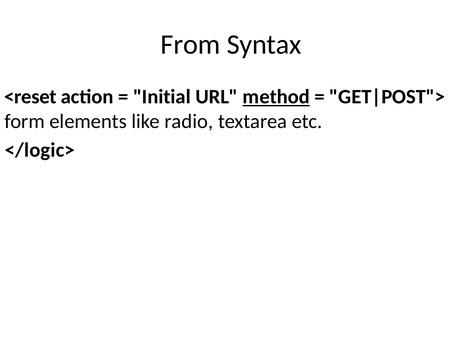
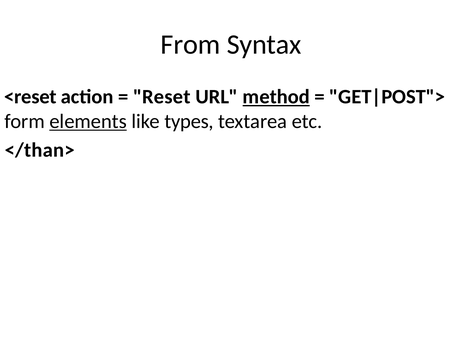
Initial: Initial -> Reset (162, 97)
elements underline: none -> present (88, 122)
radio: radio -> types (189, 122)
</logic>: </logic> -> </than> (40, 150)
